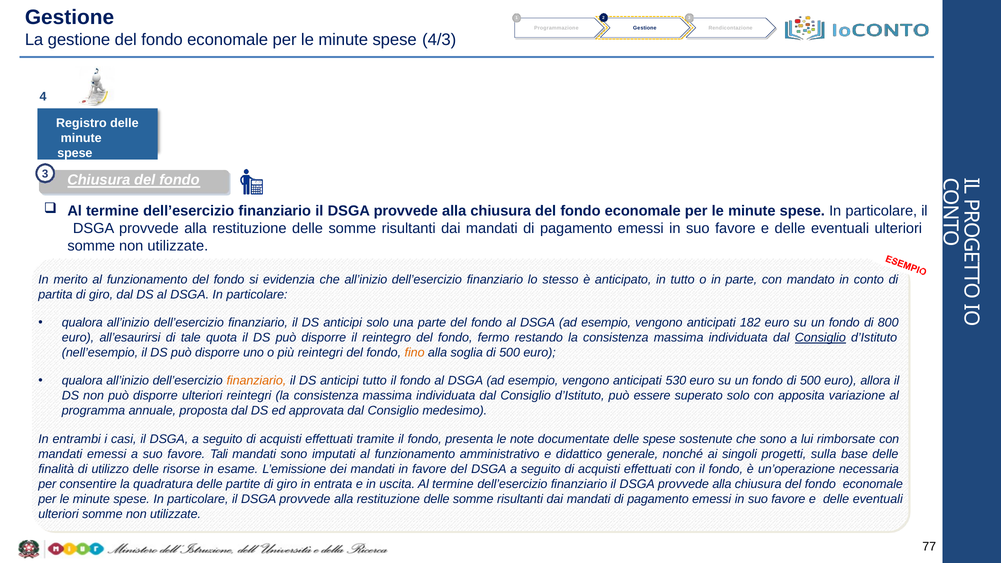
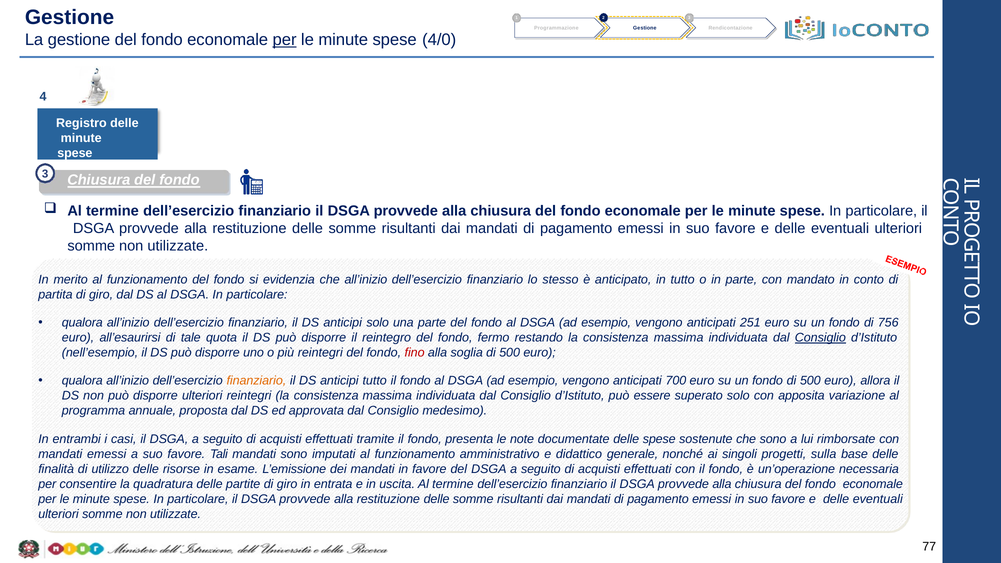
per underline: none -> present (285, 40)
4/3: 4/3 -> 4/0 (439, 40)
182: 182 -> 251 (750, 323)
800: 800 -> 756 (888, 323)
fino colour: orange -> red (415, 353)
530: 530 -> 700 (676, 381)
